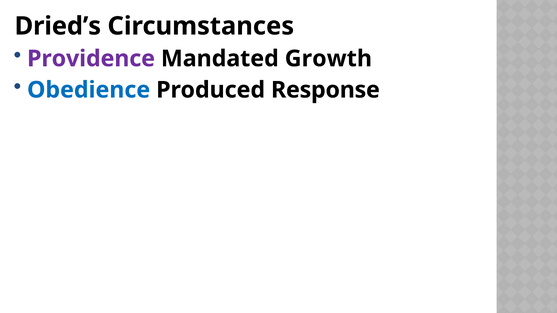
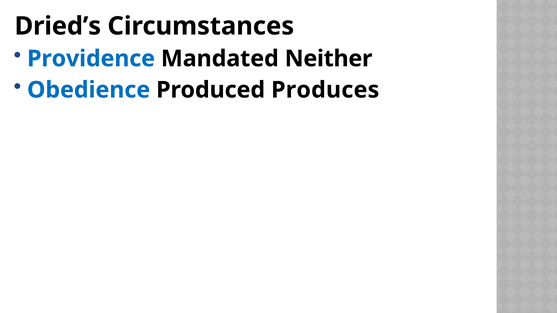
Providence colour: purple -> blue (91, 59)
Growth: Growth -> Neither (329, 59)
Response: Response -> Produces (325, 90)
